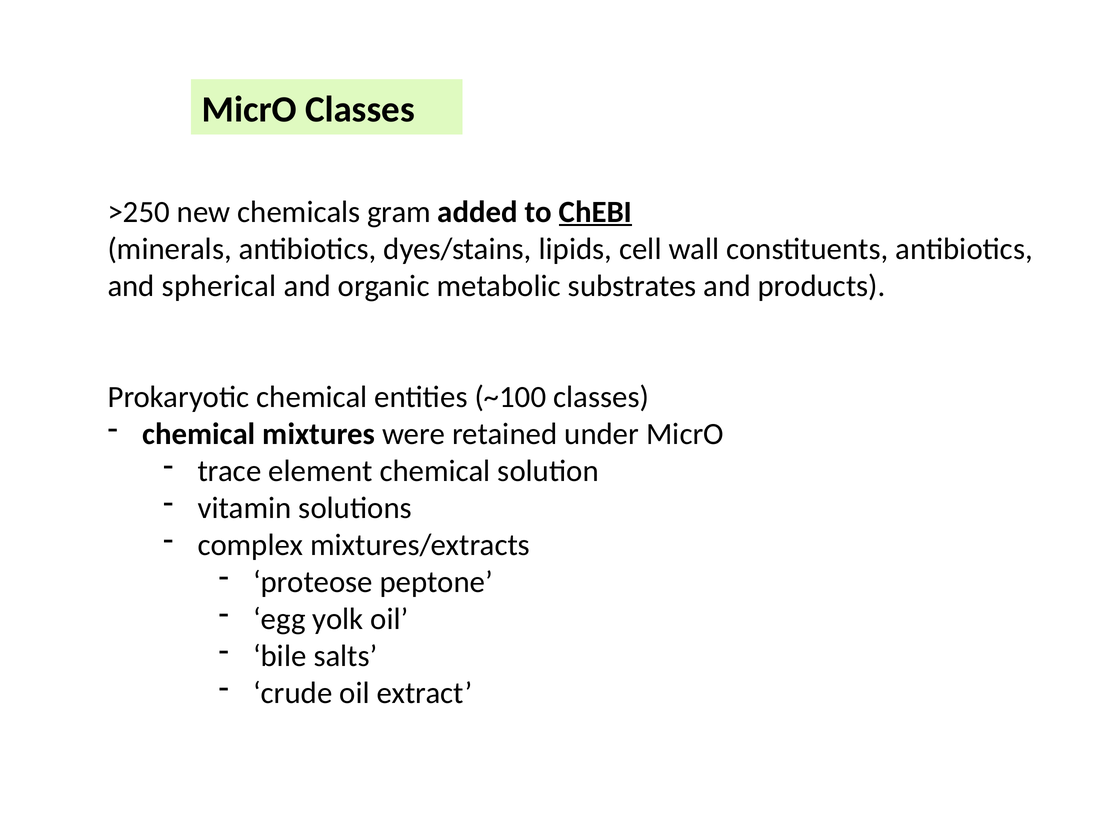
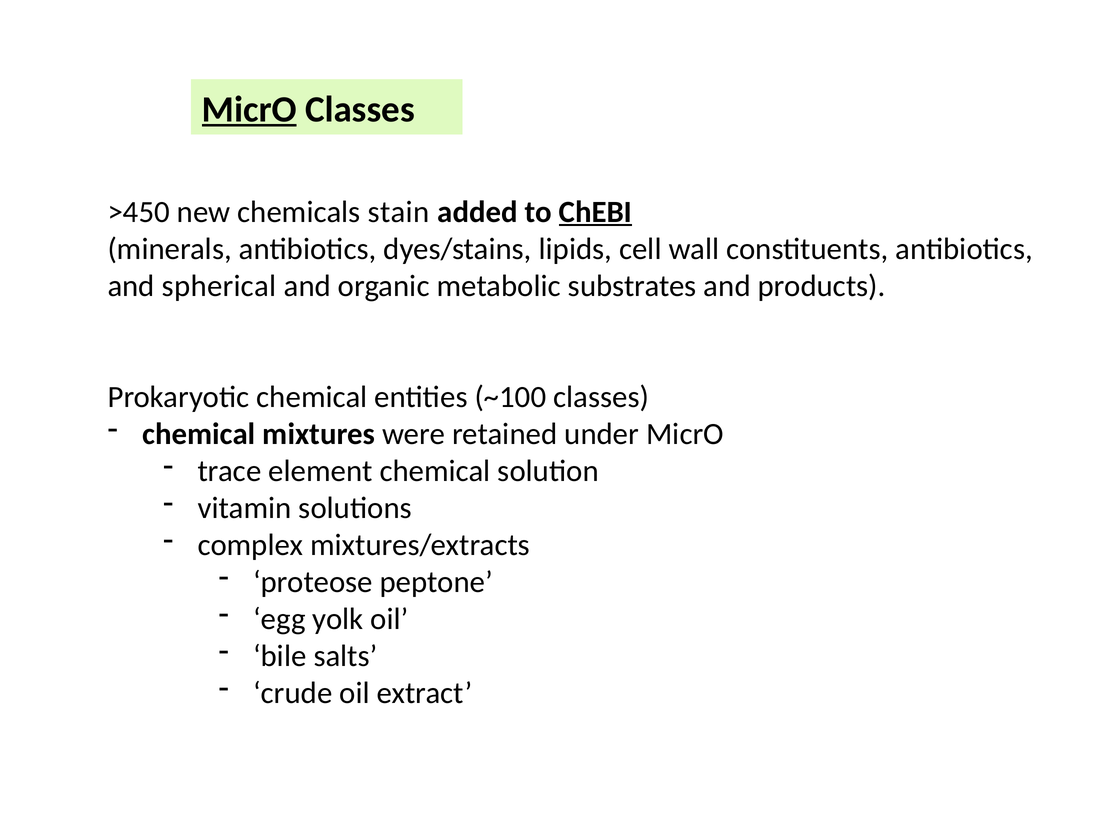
MicrO underline: none -> present (249, 109)
>250: >250 -> >450 (139, 212)
gram: gram -> stain (399, 212)
